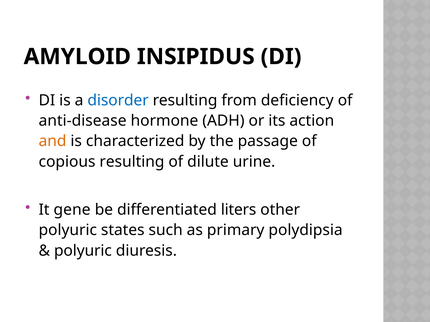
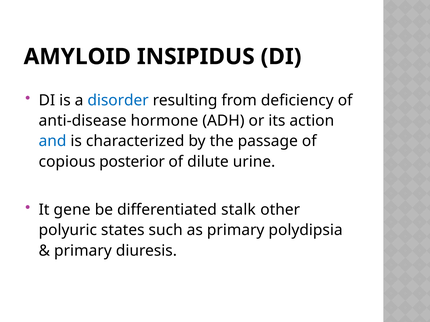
and colour: orange -> blue (53, 141)
copious resulting: resulting -> posterior (132, 162)
liters: liters -> stalk (238, 210)
polyuric: polyuric -> primary (83, 251)
